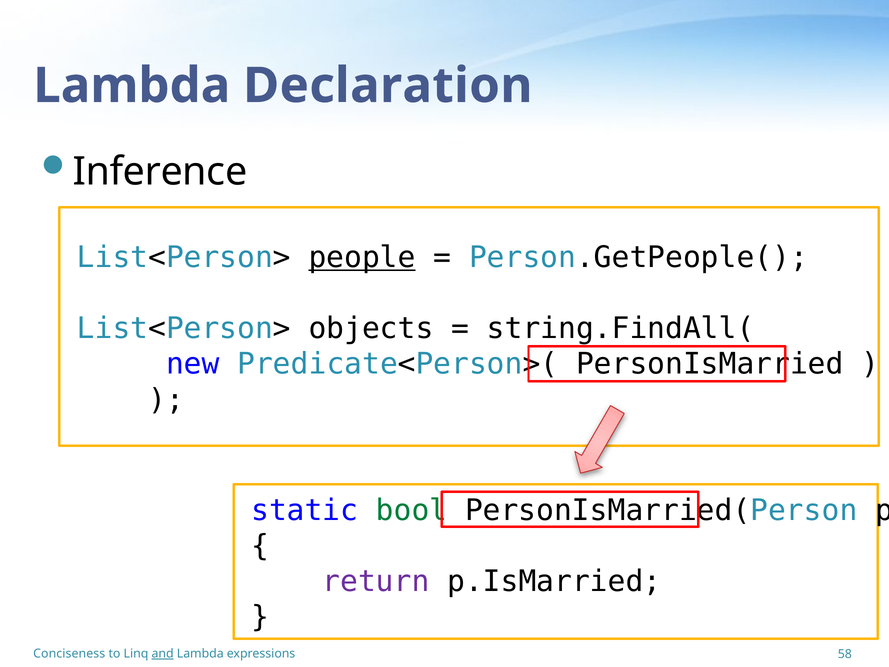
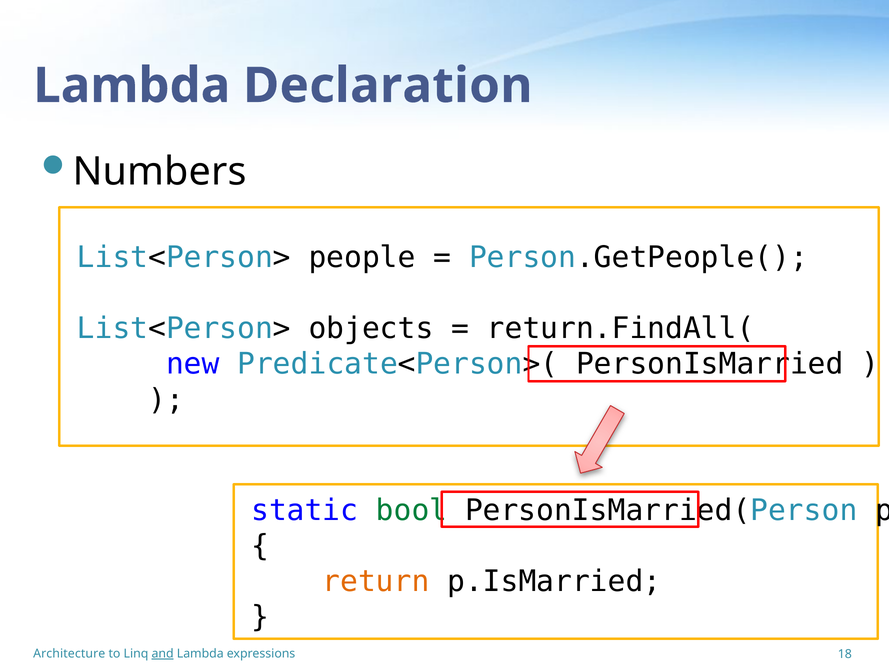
Inference: Inference -> Numbers (160, 172)
people underline: present -> none (362, 257)
string.FindAll(: string.FindAll( -> return.FindAll( (621, 328)
return colour: purple -> orange (376, 581)
Conciseness: Conciseness -> Architecture (69, 653)
58: 58 -> 18 (845, 654)
